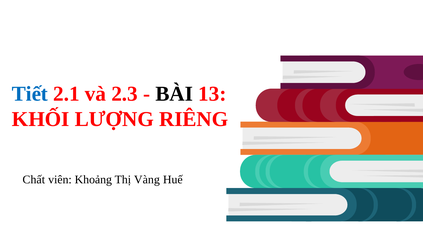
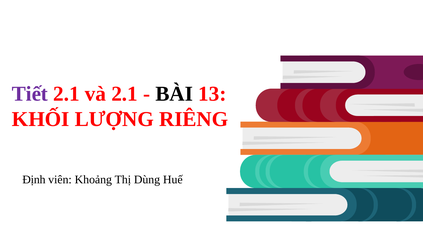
Tiết colour: blue -> purple (30, 94)
và 2.3: 2.3 -> 2.1 (125, 94)
Chất: Chất -> Định (34, 180)
Vàng: Vàng -> Dùng (147, 180)
